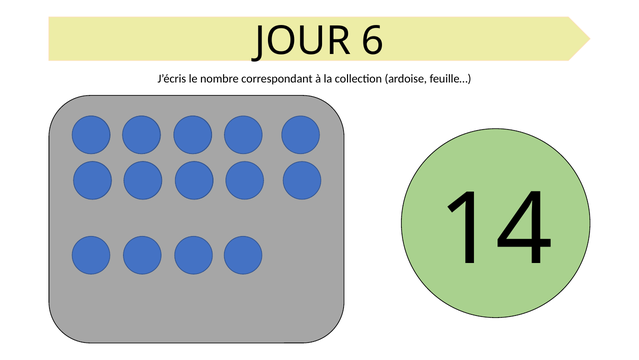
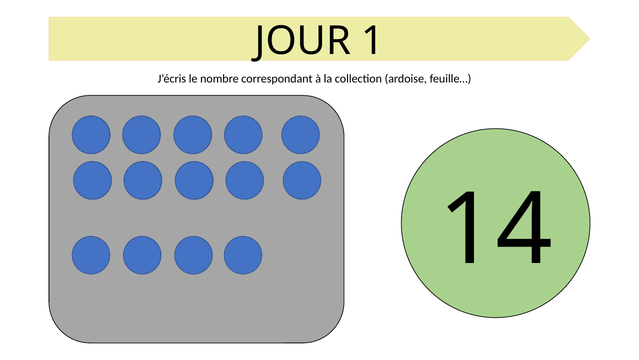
6: 6 -> 1 (373, 41)
